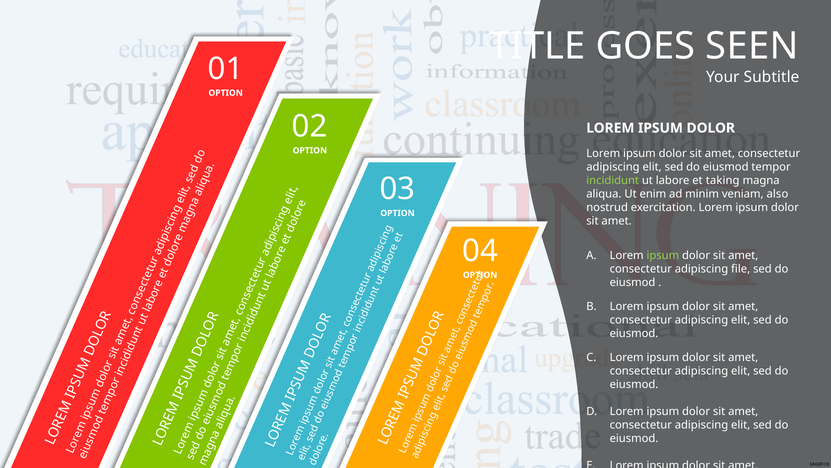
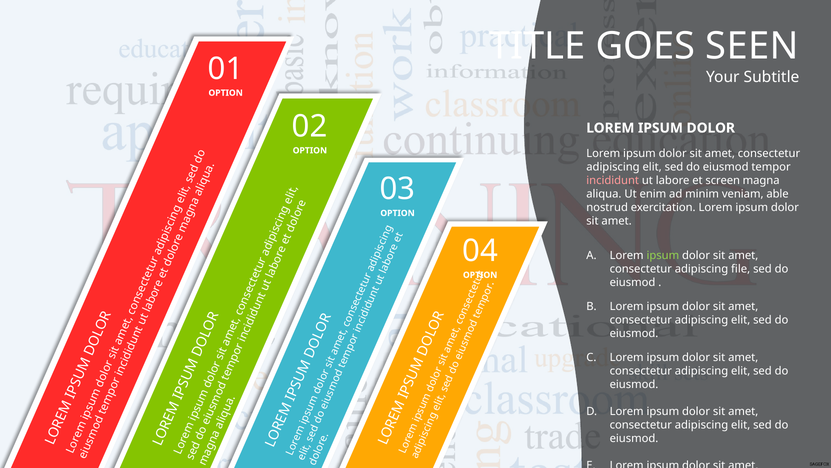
incididunt colour: light green -> pink (613, 180)
taking: taking -> screen (723, 180)
also: also -> able (778, 194)
